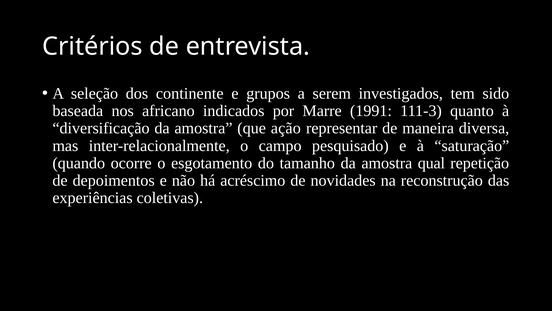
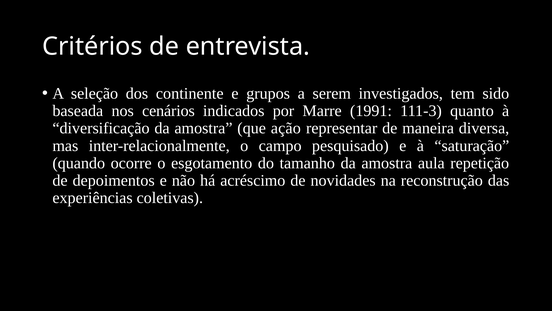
africano: africano -> cenários (168, 111)
qual: qual -> aula (431, 163)
